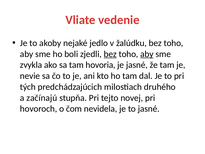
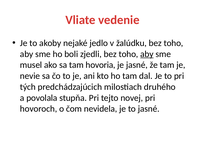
bez underline: present -> none (110, 54)
zvykla: zvykla -> musel (31, 65)
začínajú: začínajú -> povolala (42, 98)
